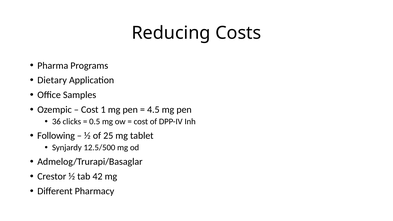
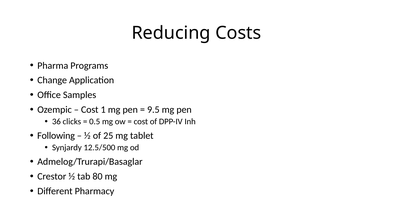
Dietary: Dietary -> Change (52, 80)
4.5: 4.5 -> 9.5 (153, 110)
42: 42 -> 80 (97, 176)
